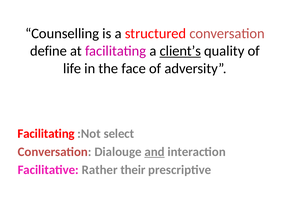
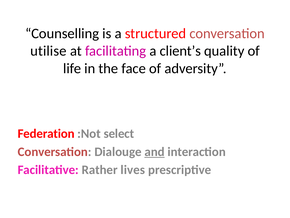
define: define -> utilise (48, 51)
client’s underline: present -> none (180, 51)
Facilitating: Facilitating -> Federation (46, 133)
their: their -> lives (133, 169)
